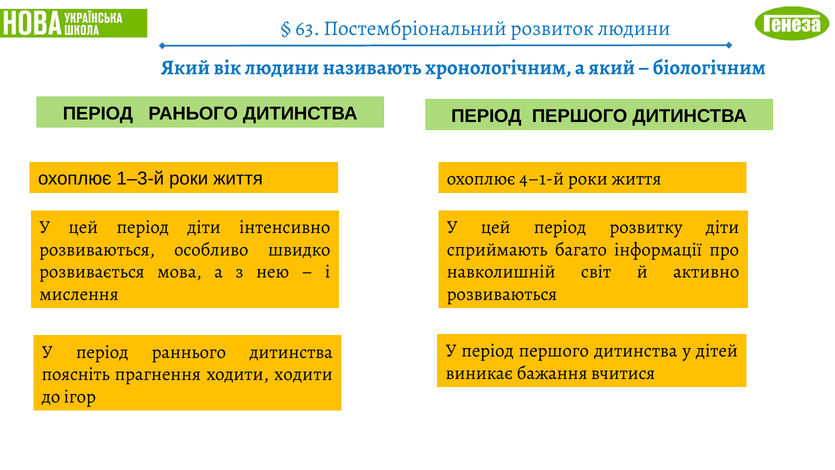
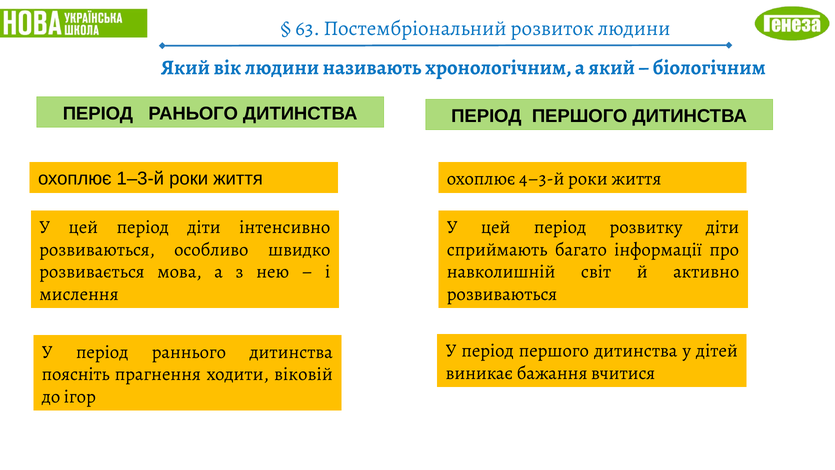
4–1-й: 4–1-й -> 4–3-й (542, 179)
ходити ходити: ходити -> віковій (303, 374)
